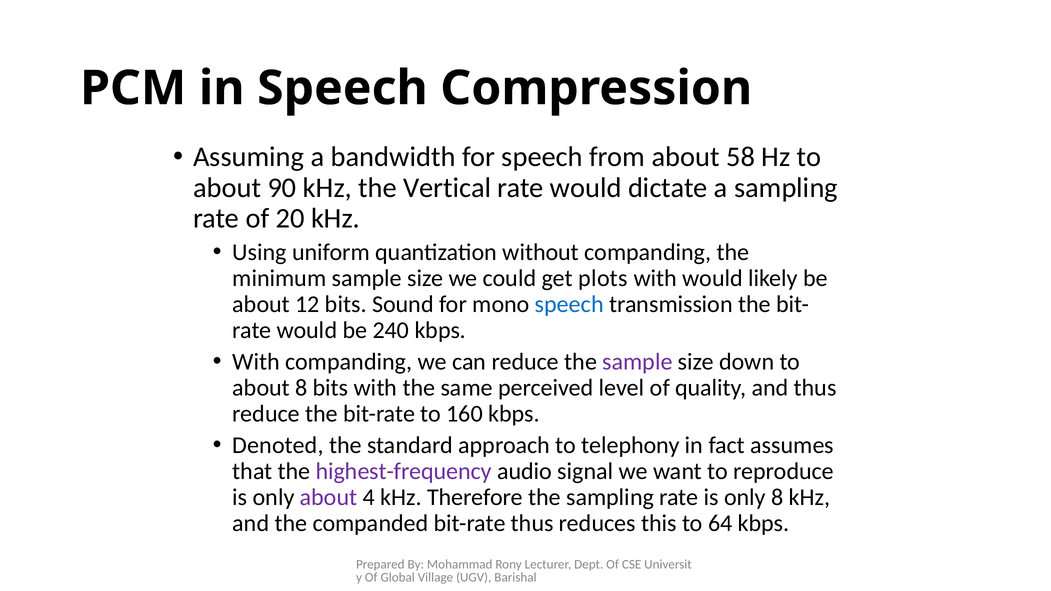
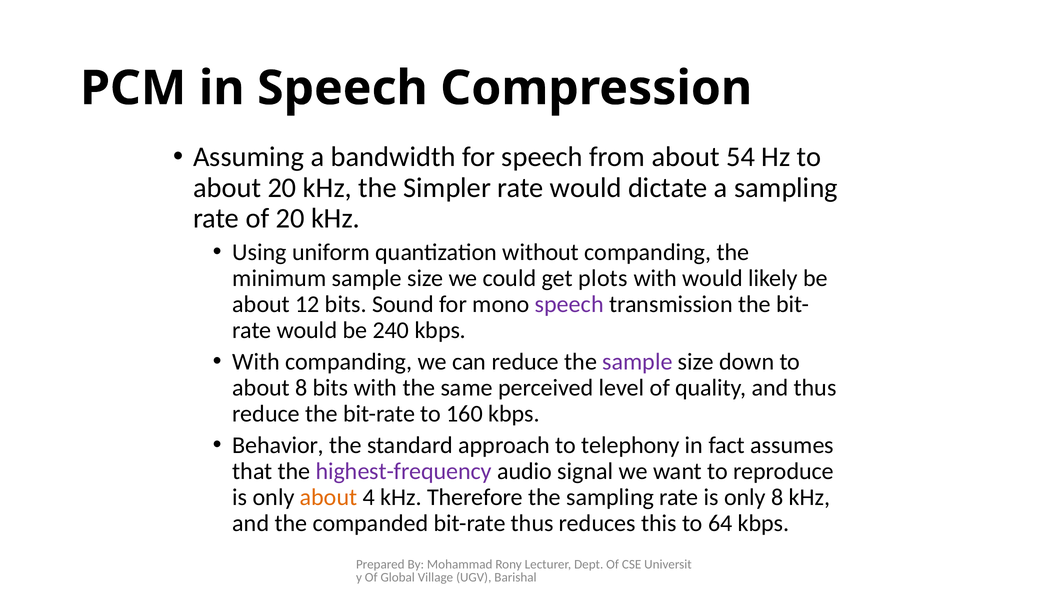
58: 58 -> 54 (741, 157)
about 90: 90 -> 20 (282, 188)
Vertical: Vertical -> Simpler (447, 188)
speech colour: blue -> purple (569, 304)
Denoted: Denoted -> Behavior (278, 445)
about colour: purple -> orange (329, 497)
